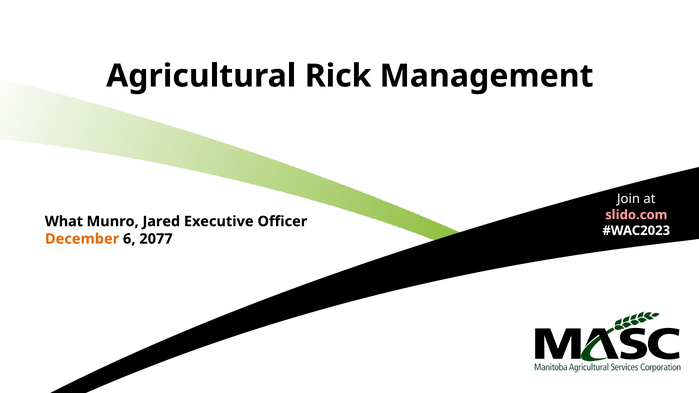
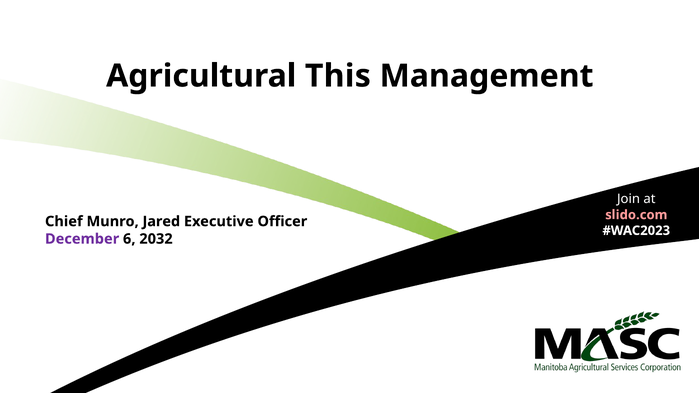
Rick: Rick -> This (338, 76)
What: What -> Chief (64, 222)
December colour: orange -> purple (82, 239)
2077: 2077 -> 2032 (156, 239)
